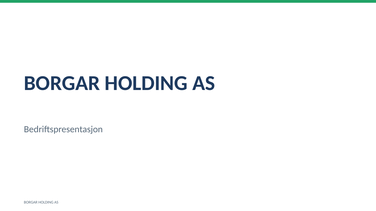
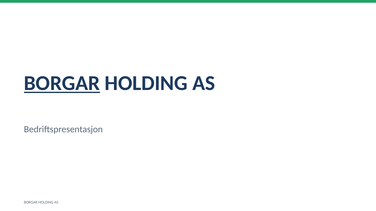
BORGAR underline: none -> present (62, 83)
